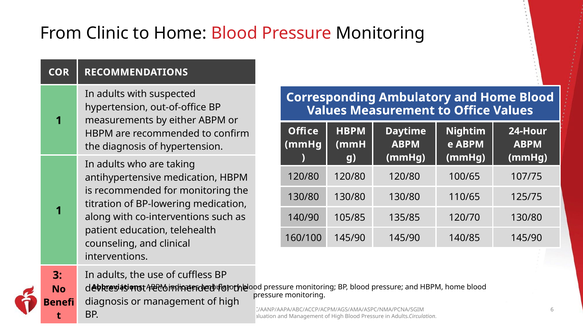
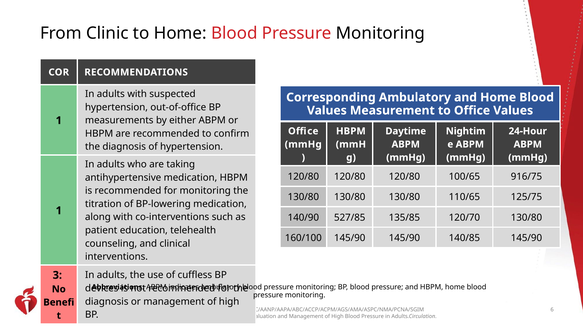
107/75: 107/75 -> 916/75 (526, 177)
105/85: 105/85 -> 527/85 (350, 217)
